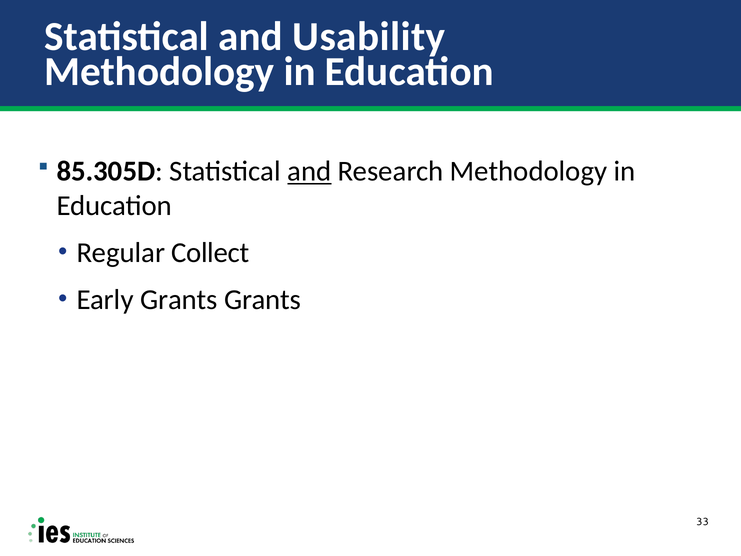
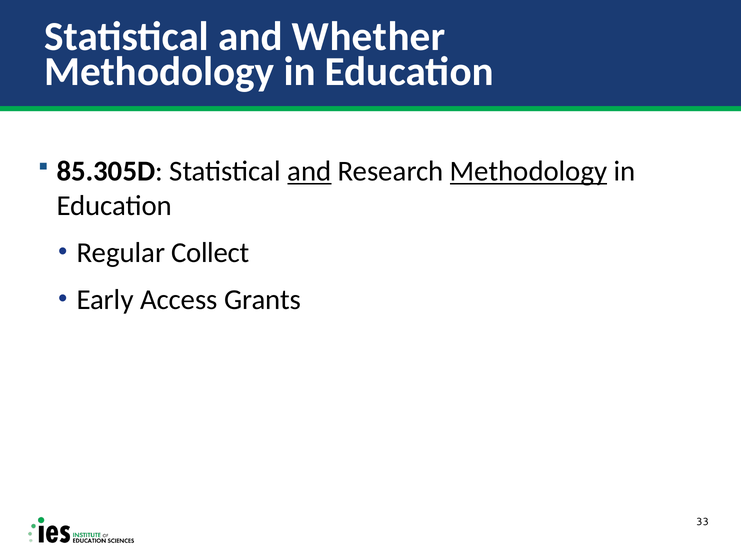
Usability: Usability -> Whether (369, 37)
Methodology underline: none -> present (528, 171)
Early Grants: Grants -> Access (179, 300)
